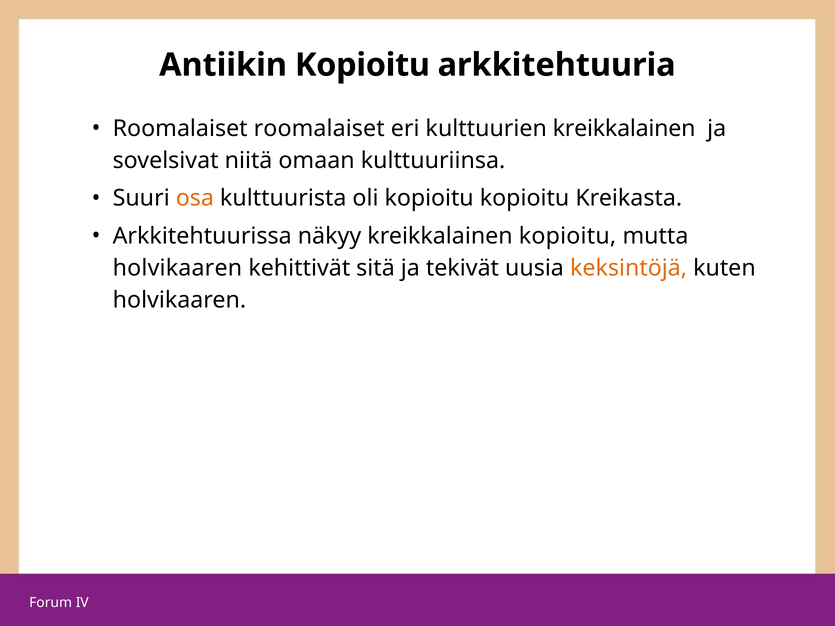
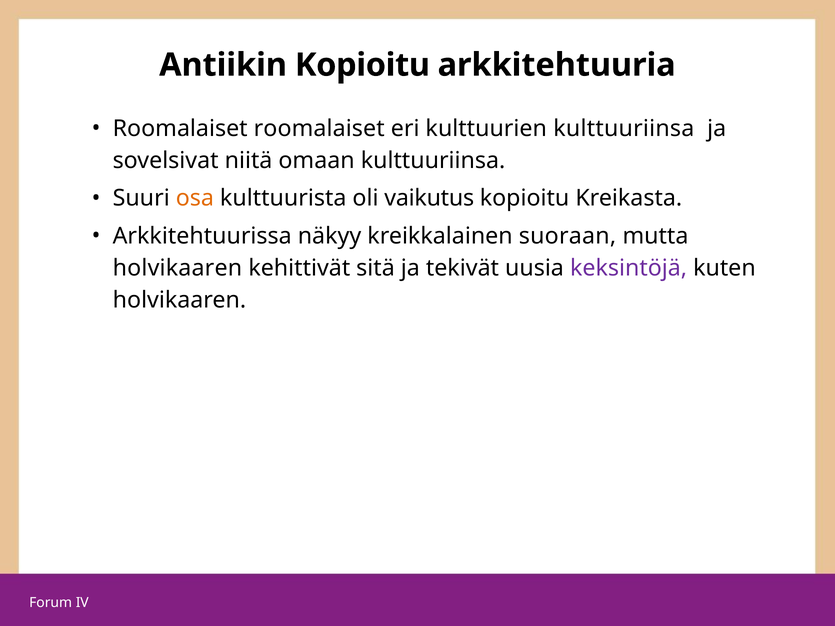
kulttuurien kreikkalainen: kreikkalainen -> kulttuuriinsa (624, 128)
oli kopioitu: kopioitu -> vaikutus (429, 198)
kreikkalainen kopioitu: kopioitu -> suoraan (567, 236)
keksintöjä colour: orange -> purple (629, 268)
